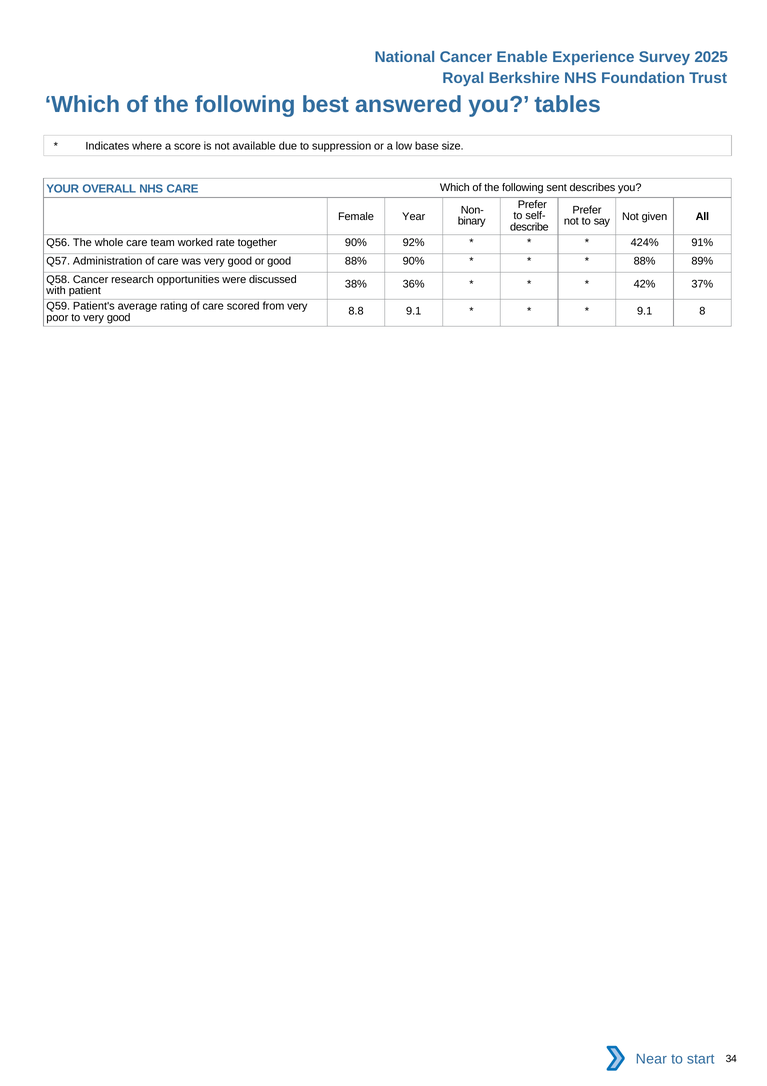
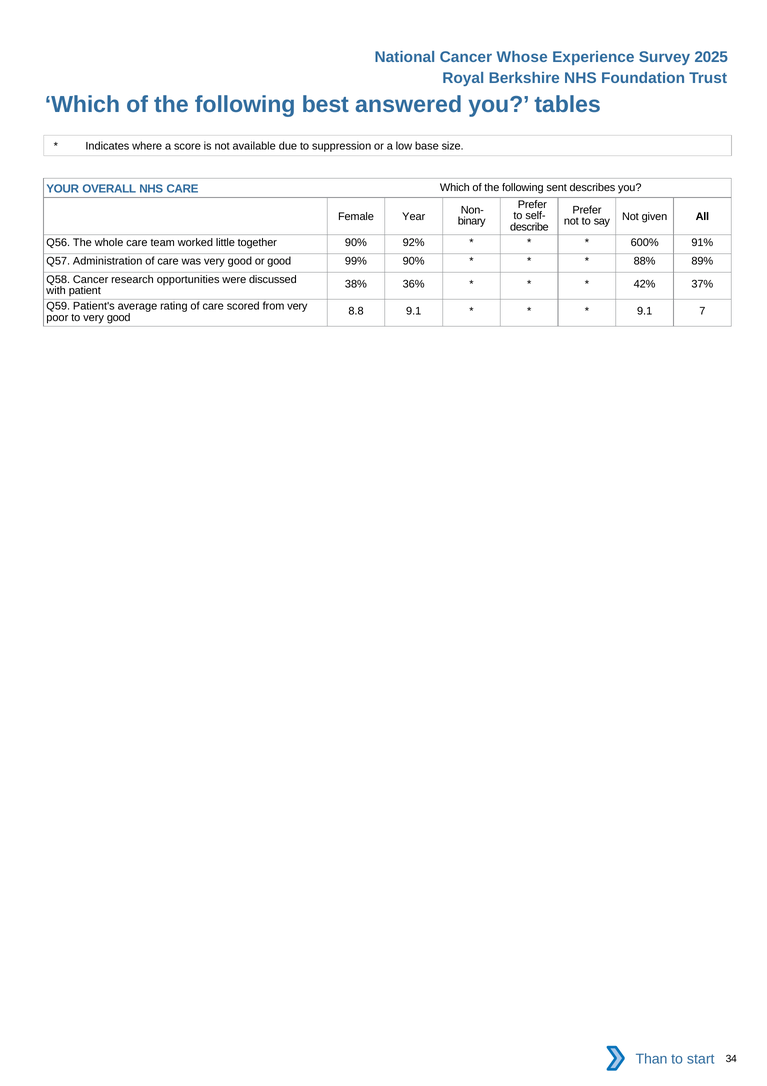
Enable: Enable -> Whose (522, 57)
rate: rate -> little (225, 242)
424%: 424% -> 600% (645, 242)
good 88%: 88% -> 99% (356, 261)
8: 8 -> 7 (702, 311)
Near: Near -> Than (651, 1059)
